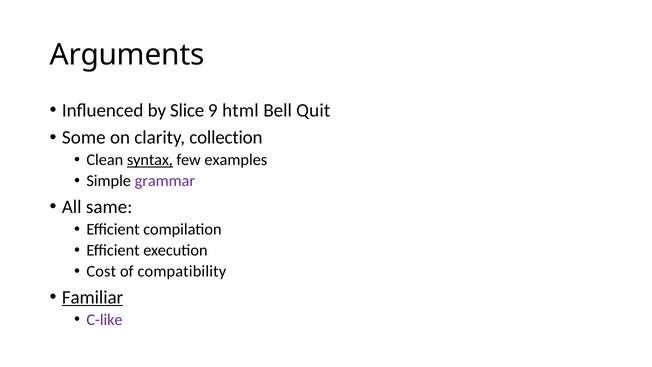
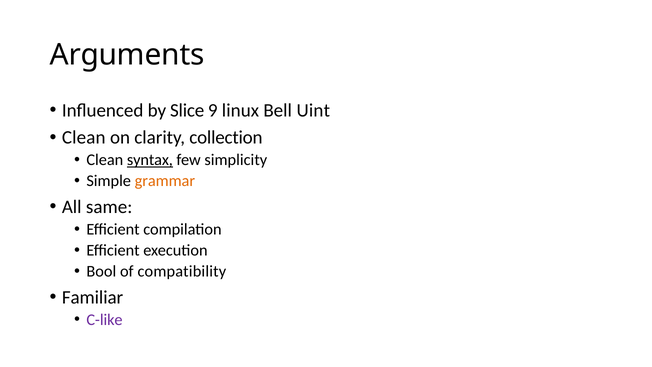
html: html -> linux (240, 110)
Quit: Quit -> Uint (313, 110)
Some: Some -> Clean (84, 137)
examples: examples -> simplicity (236, 160)
grammar colour: purple -> orange (165, 181)
Cost: Cost -> Bool (101, 271)
Familiar underline: present -> none (93, 297)
